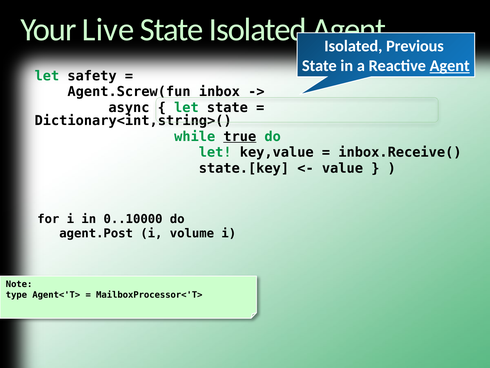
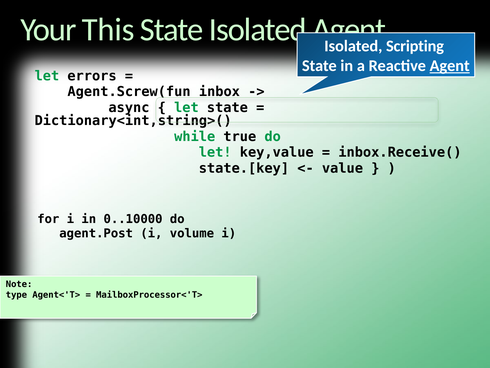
Live: Live -> This (108, 30)
Previous: Previous -> Scripting (415, 46)
safety: safety -> errors (92, 76)
true underline: present -> none (240, 136)
